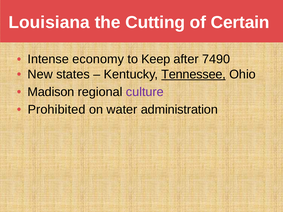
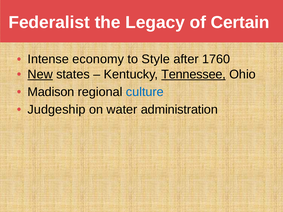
Louisiana: Louisiana -> Federalist (49, 22)
Cutting: Cutting -> Legacy (155, 22)
Keep: Keep -> Style (156, 59)
7490: 7490 -> 1760 (216, 59)
New underline: none -> present (40, 74)
culture colour: purple -> blue (145, 92)
Prohibited: Prohibited -> Judgeship (57, 110)
